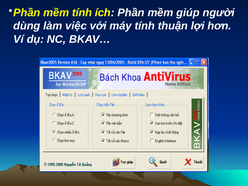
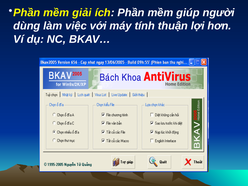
mềm tính: tính -> giải (82, 13)
